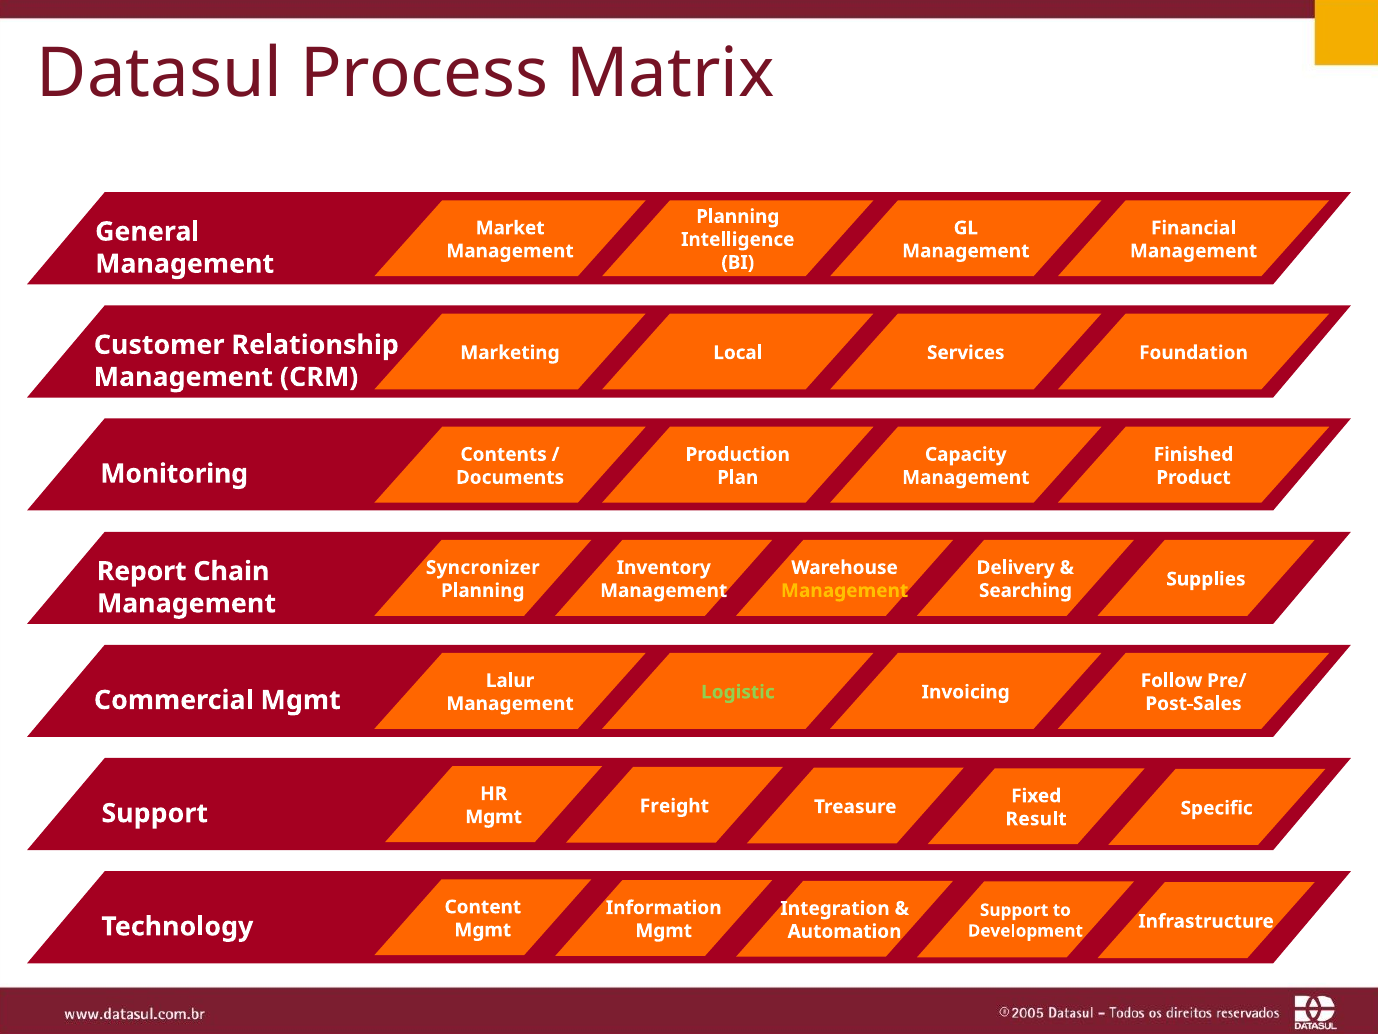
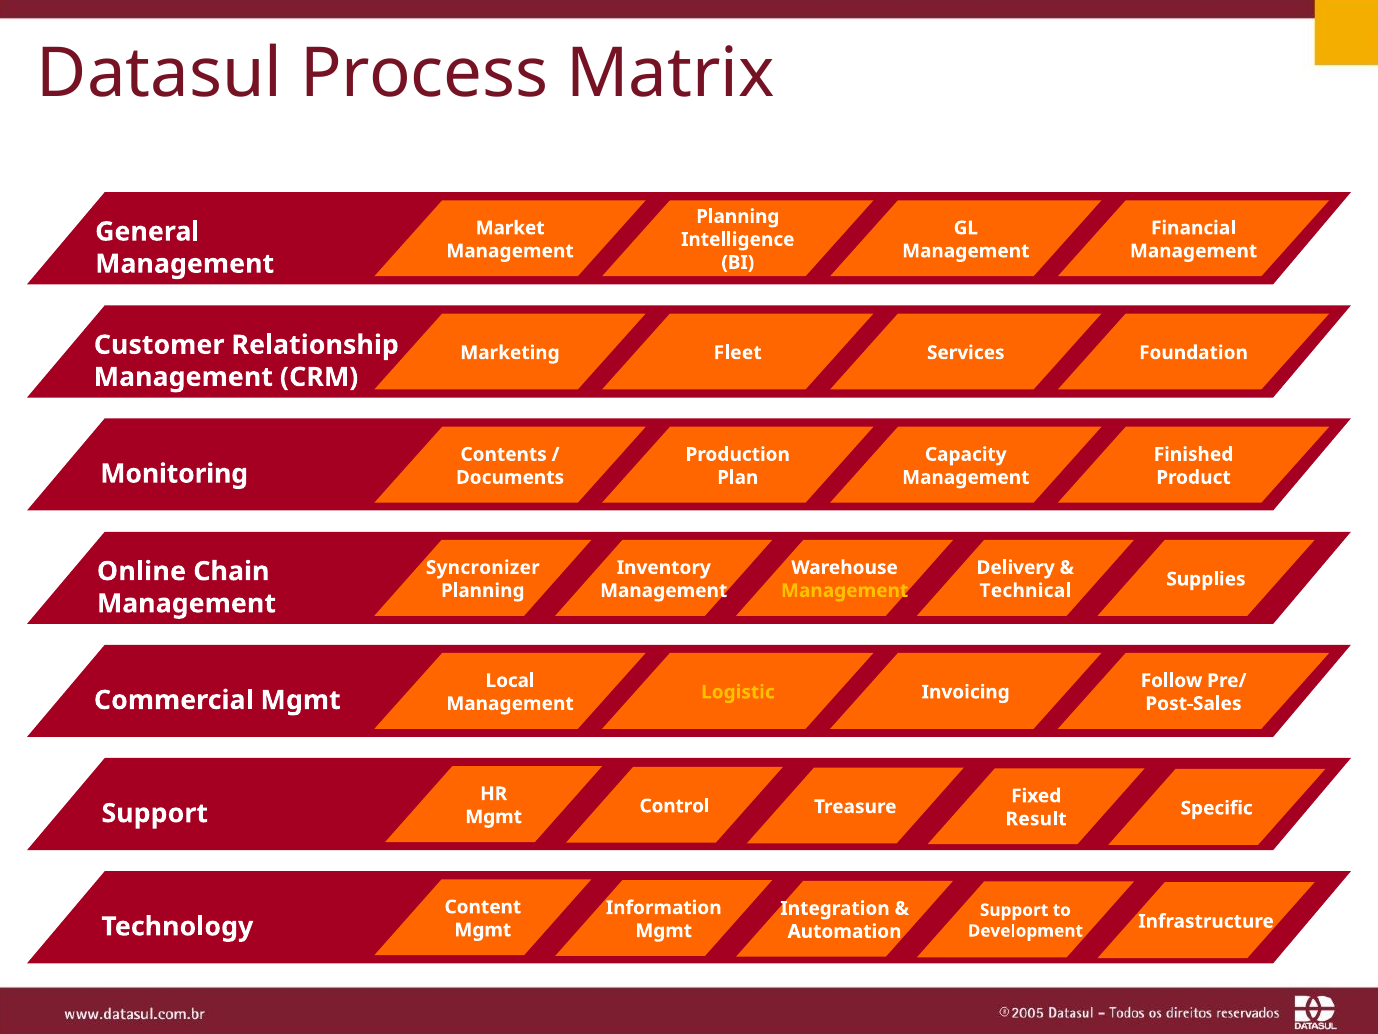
Local: Local -> Fleet (738, 353)
Report: Report -> Online (141, 571)
Searching: Searching -> Technical (1025, 590)
Lalur: Lalur -> Local (510, 680)
Logistic colour: light green -> yellow (738, 692)
Freight: Freight -> Control (674, 806)
